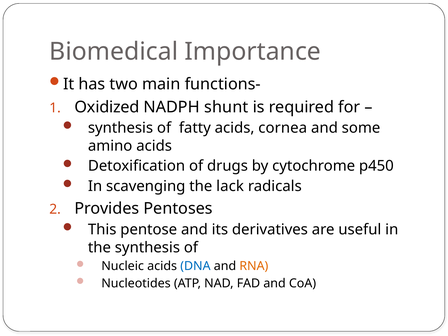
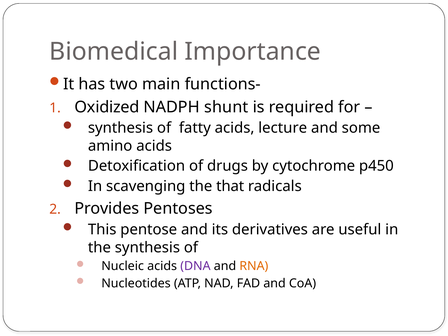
cornea: cornea -> lecture (283, 128)
lack: lack -> that (230, 186)
DNA colour: blue -> purple (195, 266)
